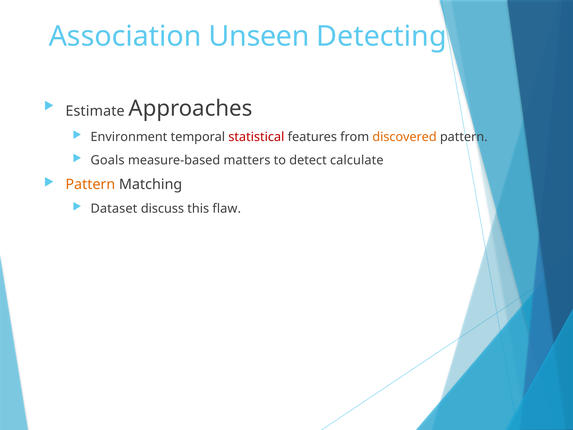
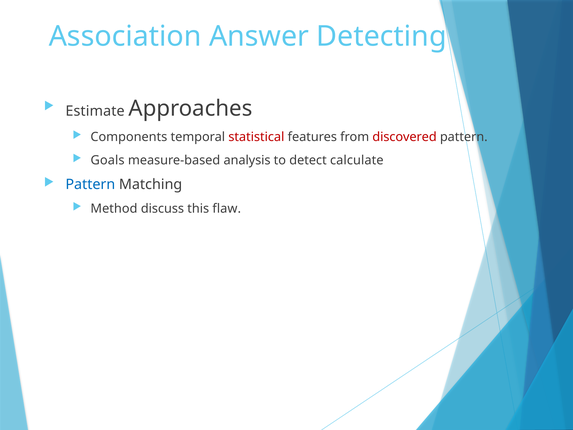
Unseen: Unseen -> Answer (259, 36)
Environment: Environment -> Components (129, 137)
discovered colour: orange -> red (405, 137)
matters: matters -> analysis (247, 160)
Pattern colour: orange -> blue (90, 184)
Dataset: Dataset -> Method (114, 208)
